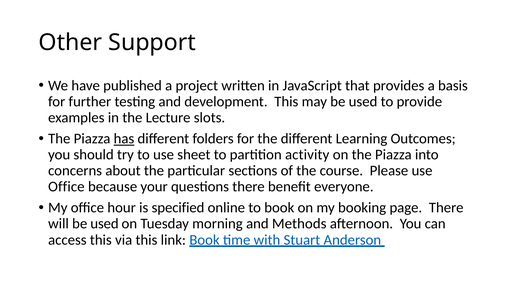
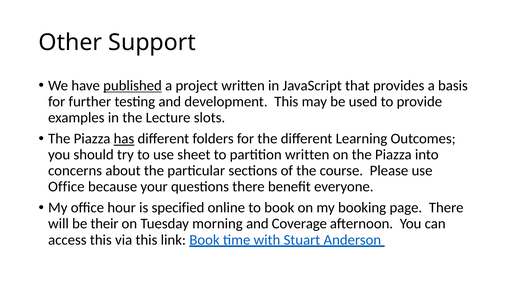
published underline: none -> present (133, 86)
partition activity: activity -> written (307, 155)
will be used: used -> their (105, 224)
Methods: Methods -> Coverage (299, 224)
